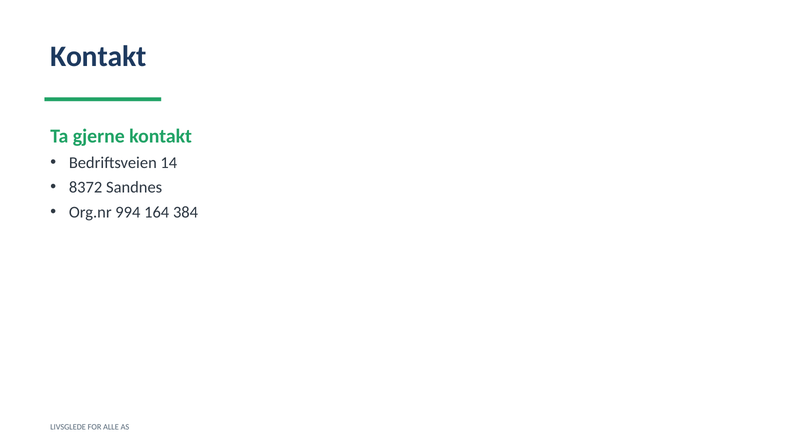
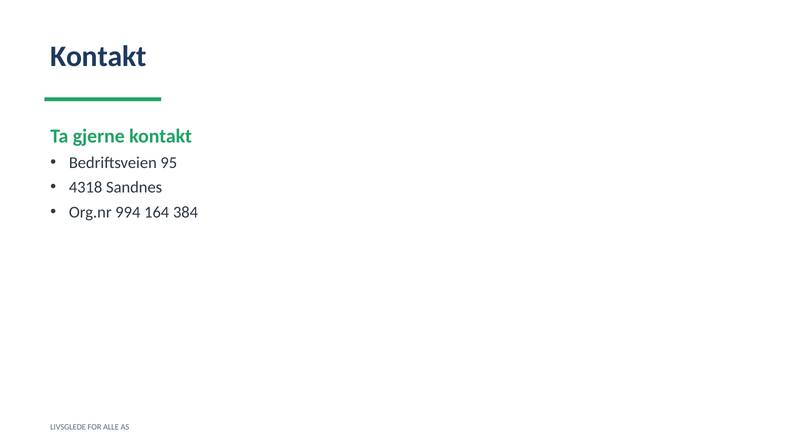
14: 14 -> 95 (169, 163)
8372: 8372 -> 4318 (86, 187)
